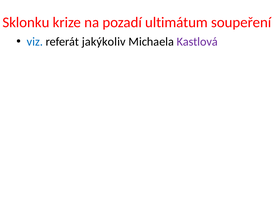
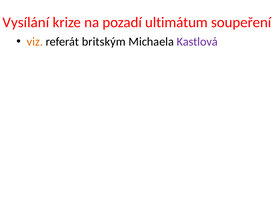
Sklonku: Sklonku -> Vysílání (26, 22)
viz colour: blue -> orange (35, 42)
jakýkoliv: jakýkoliv -> britským (104, 42)
